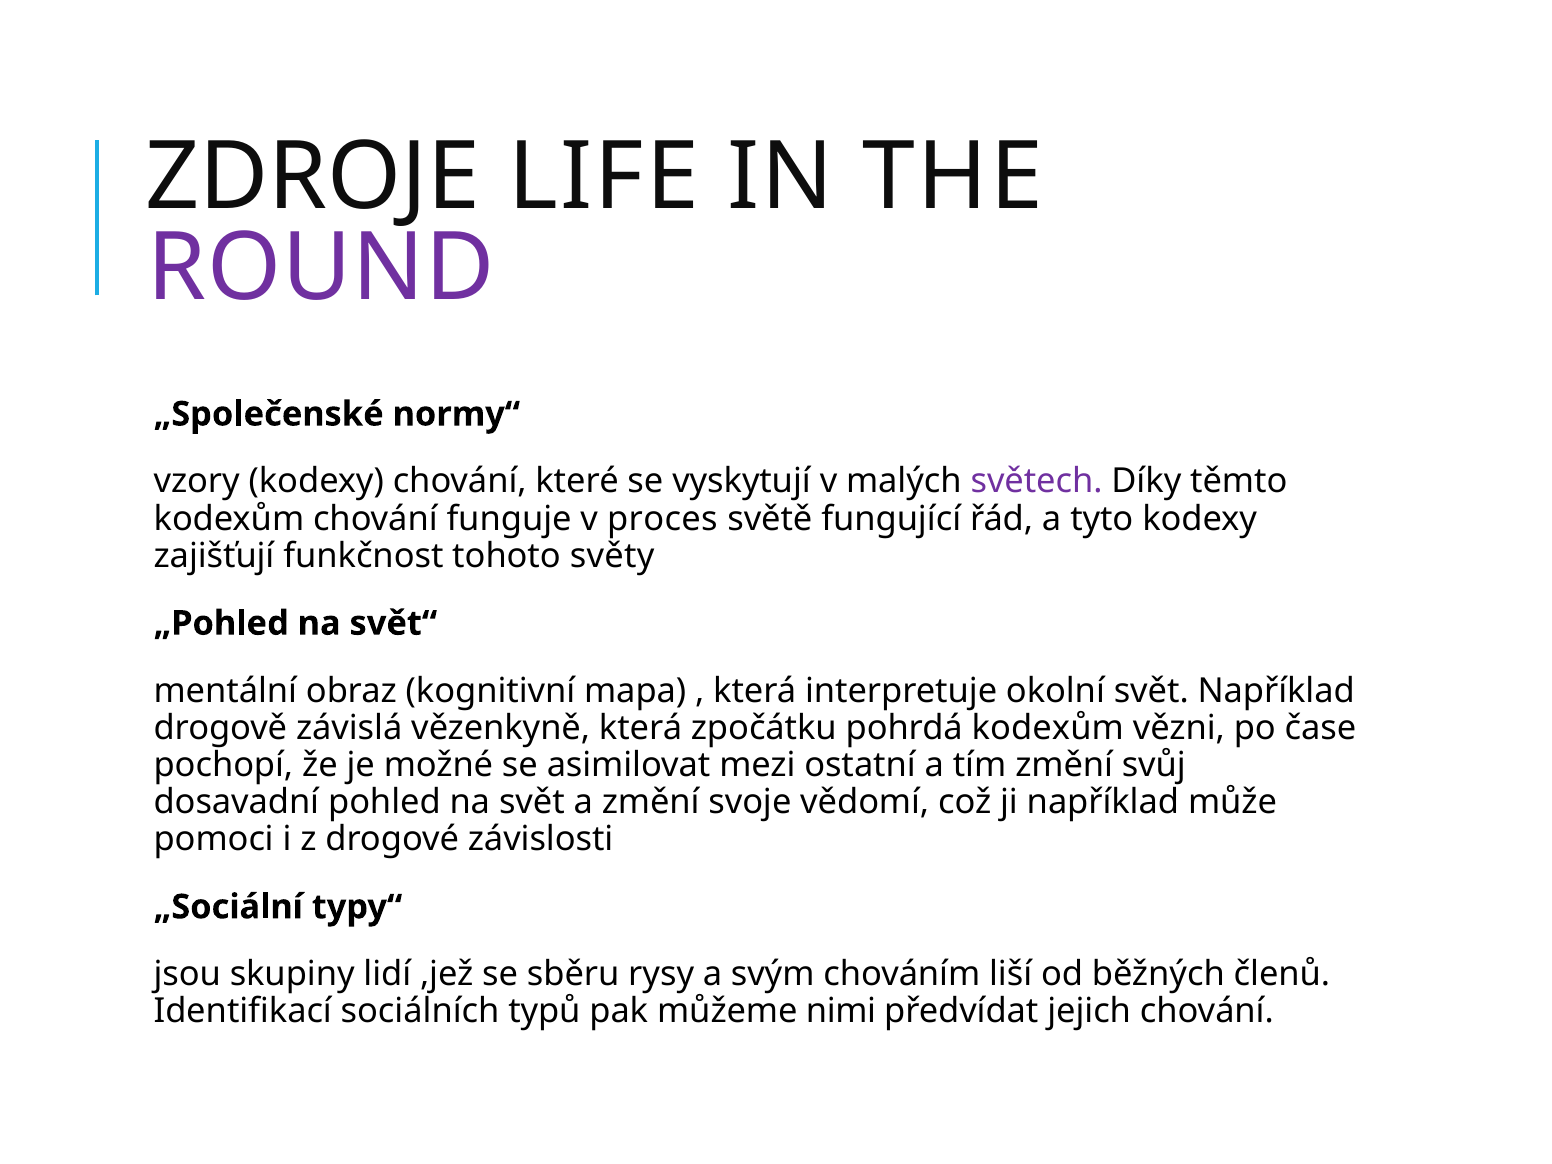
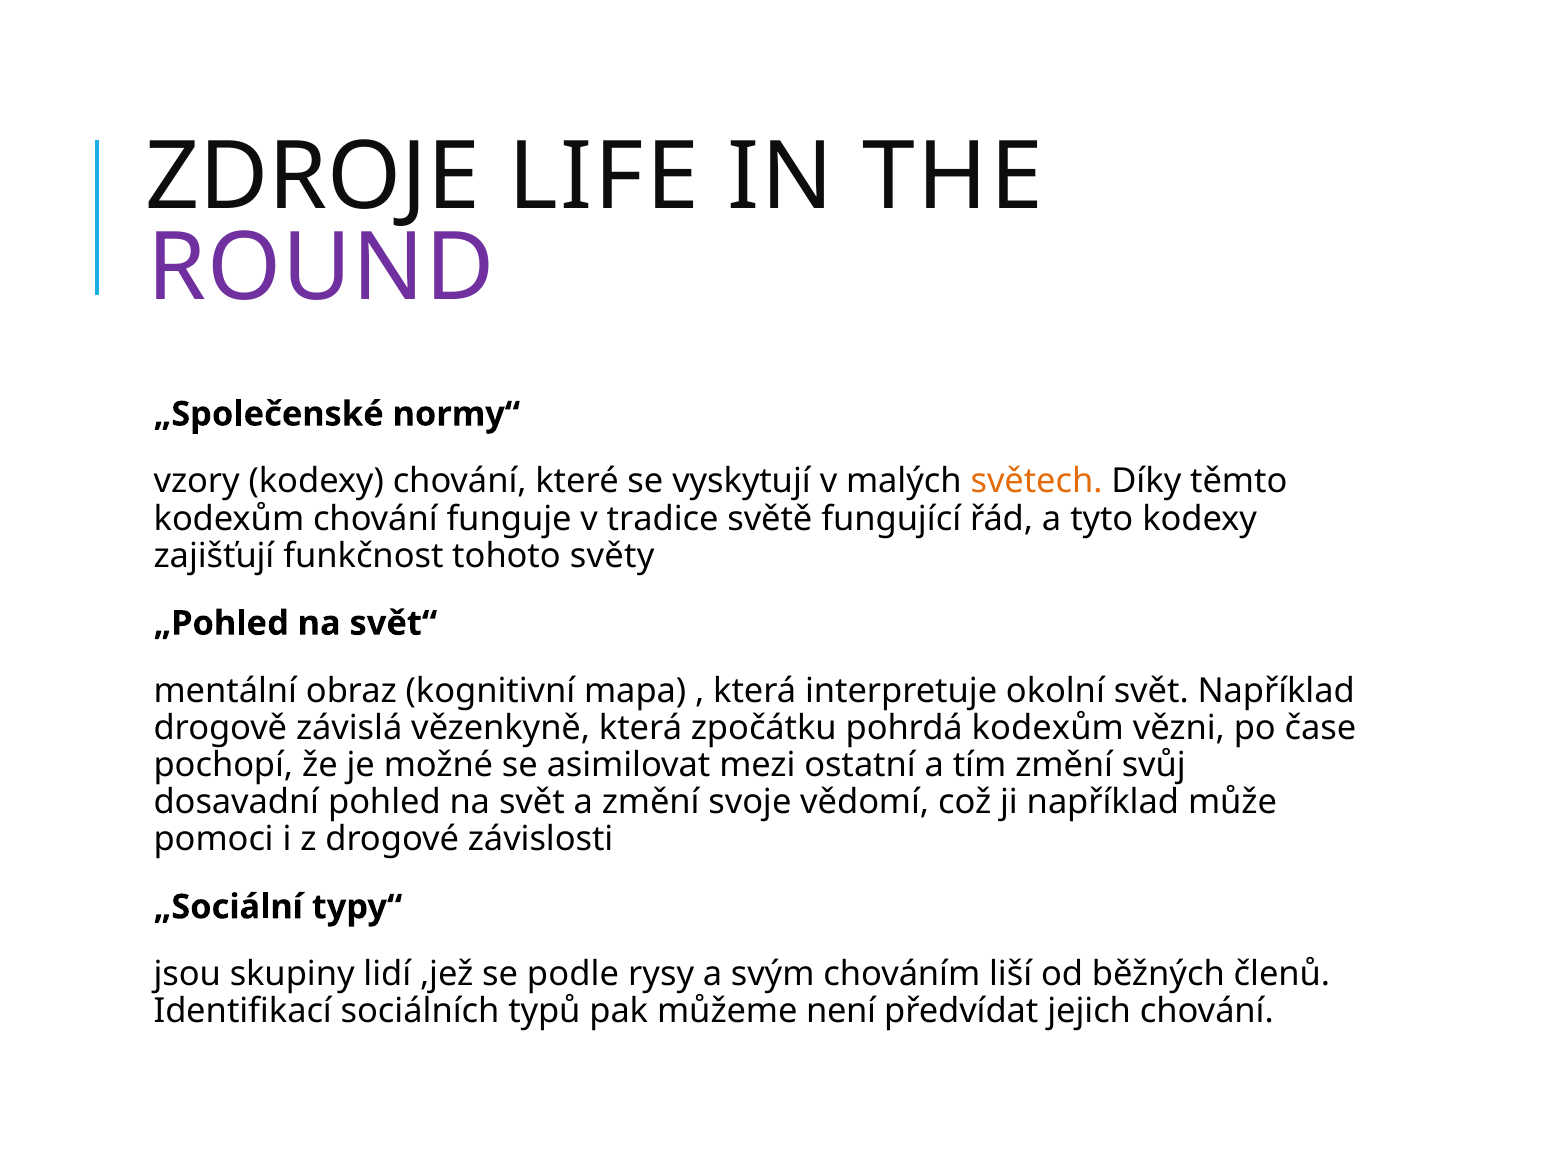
světech colour: purple -> orange (1037, 482)
proces: proces -> tradice (663, 519)
sběru: sběru -> podle (573, 974)
nimi: nimi -> není (841, 1012)
